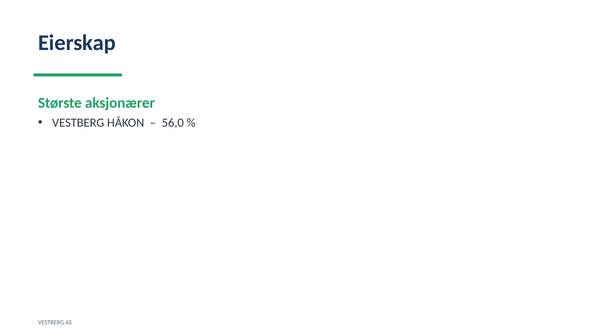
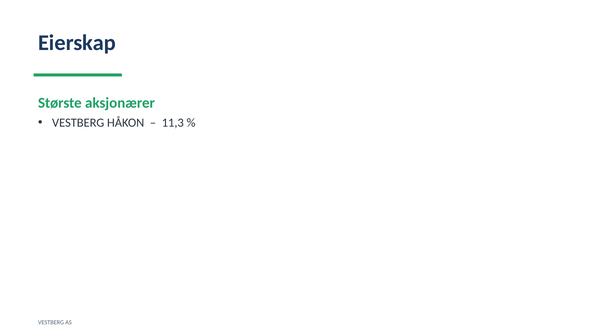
56,0: 56,0 -> 11,3 (173, 123)
